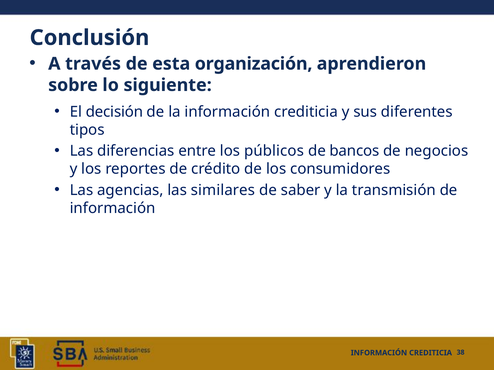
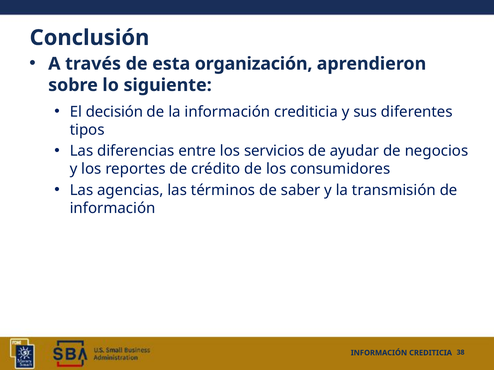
públicos: públicos -> servicios (274, 151)
bancos: bancos -> ayudar (354, 151)
similares: similares -> términos (223, 190)
